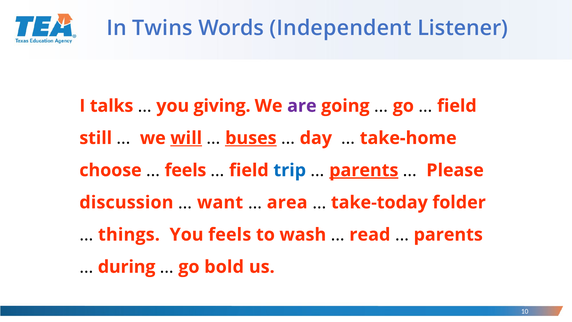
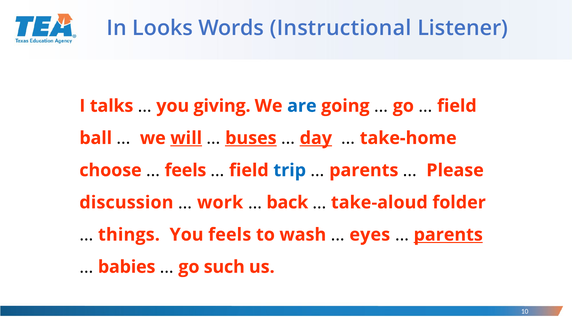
Twins: Twins -> Looks (163, 28)
Independent: Independent -> Instructional (341, 28)
are colour: purple -> blue (302, 106)
still: still -> ball (96, 138)
day underline: none -> present (316, 138)
parents underline: present -> none (364, 170)
want: want -> work (220, 202)
area: area -> back (287, 202)
take-today: take-today -> take-aloud (379, 202)
read: read -> eyes (370, 235)
parents underline: none -> present (448, 235)
during: during -> babies (127, 267)
bold: bold -> such (224, 267)
